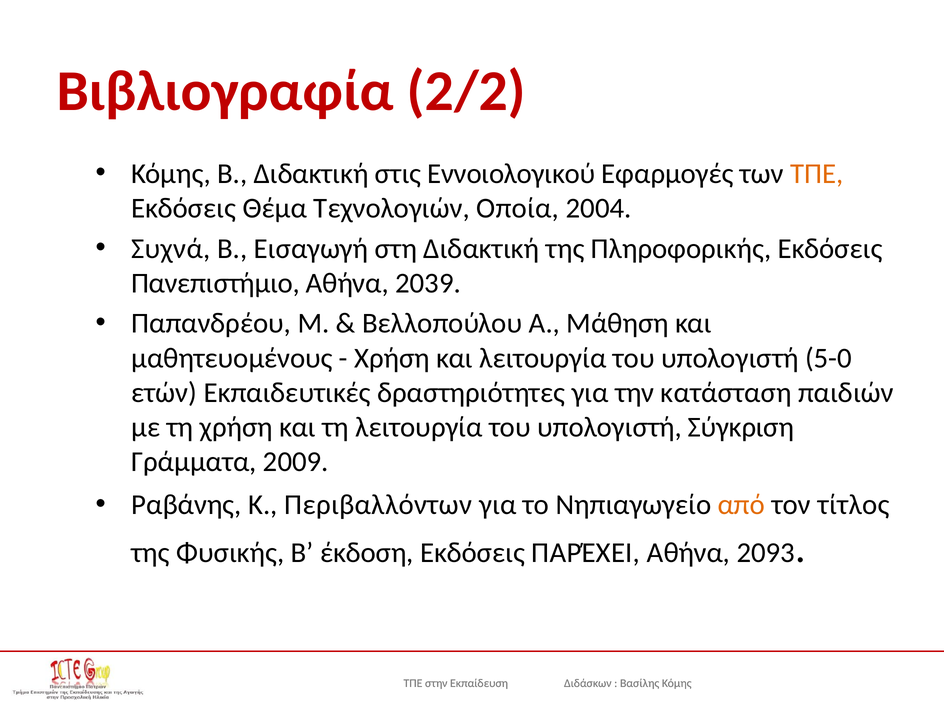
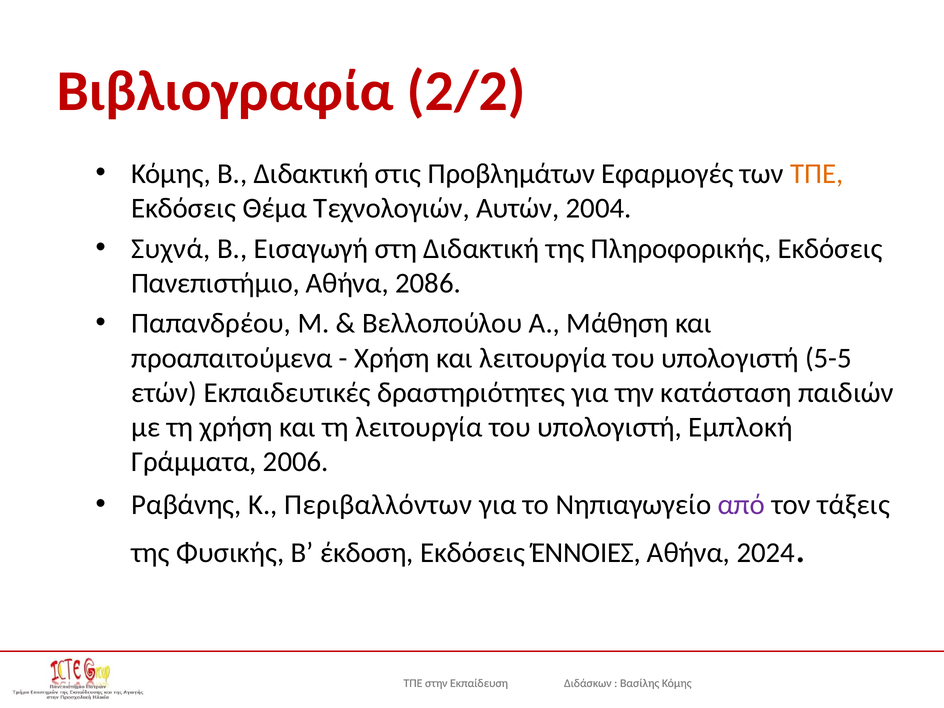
Εννοιολογικού: Εννοιολογικού -> Προβλημάτων (511, 174)
Οποία: Οποία -> Αυτών (518, 208)
2039: 2039 -> 2086 (428, 283)
μαθητευομένους: μαθητευομένους -> προαπαιτούμενα (232, 358)
5-0: 5-0 -> 5-5 (828, 358)
Σύγκριση: Σύγκριση -> Εμπλοκή (741, 427)
2009: 2009 -> 2006 (296, 462)
από colour: orange -> purple (741, 505)
τίτλος: τίτλος -> τάξεις (854, 505)
ΠΑΡΈΧΕΙ: ΠΑΡΈΧΕΙ -> ΈΝΝΟΙΕΣ (586, 553)
2093: 2093 -> 2024 (766, 553)
